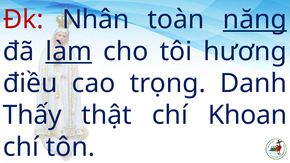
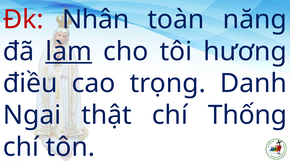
năng underline: present -> none (255, 20)
Thấy: Thấy -> Ngai (32, 115)
Khoan: Khoan -> Thống (248, 115)
